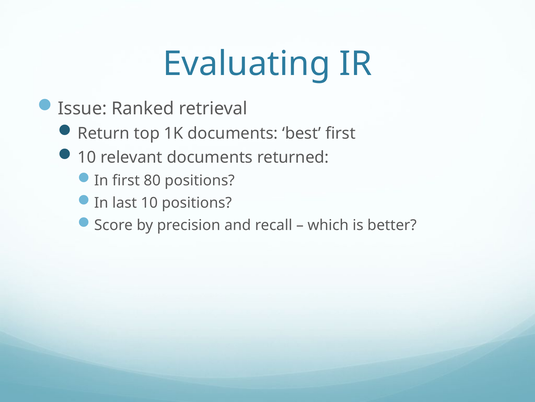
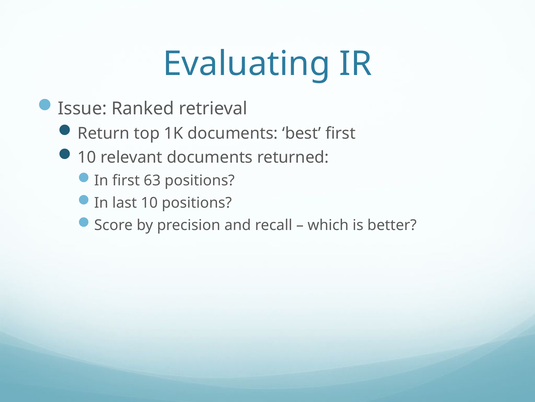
80: 80 -> 63 (152, 180)
